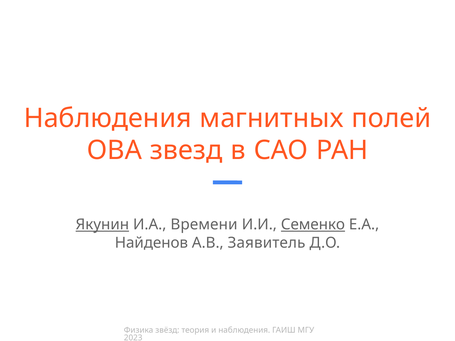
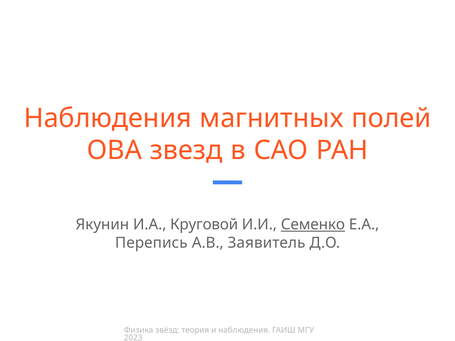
Якунин underline: present -> none (102, 225)
Времени: Времени -> Круговой (204, 225)
Найденов: Найденов -> Перепись (151, 243)
